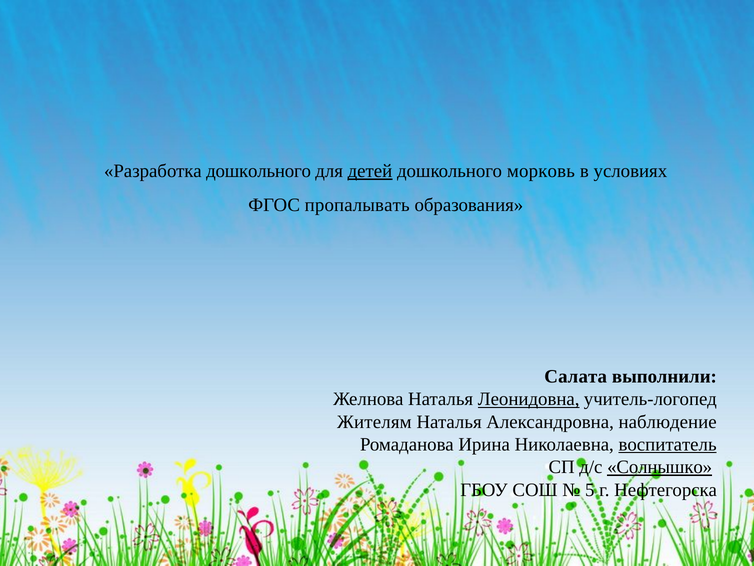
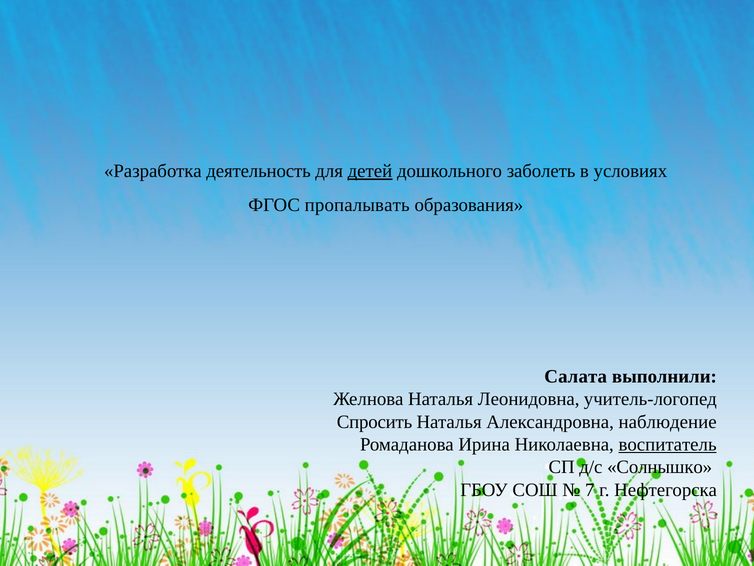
Разработка дошкольного: дошкольного -> деятельность (259, 171)
морковь: морковь -> заболеть (541, 171)
Леонидовна underline: present -> none (529, 399)
Жителям: Жителям -> Спросить (375, 421)
Солнышко underline: present -> none (660, 467)
5: 5 -> 7 (590, 489)
